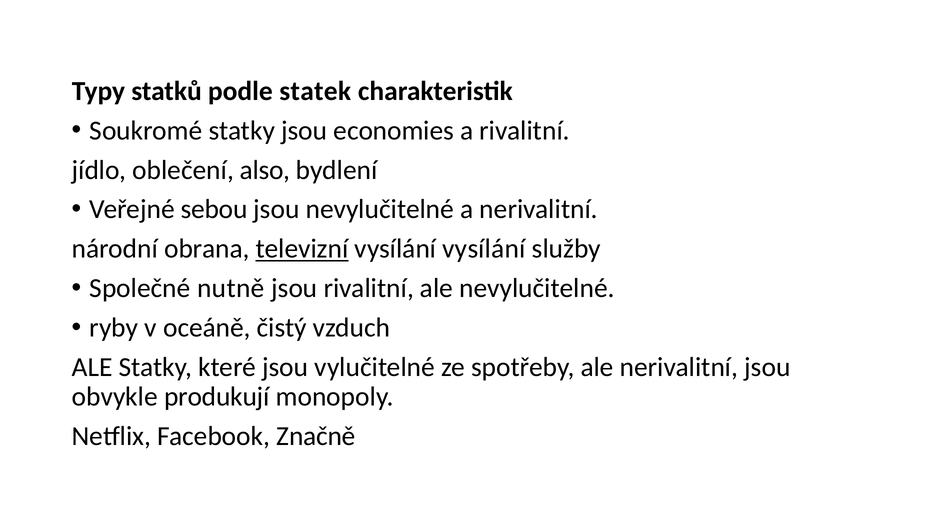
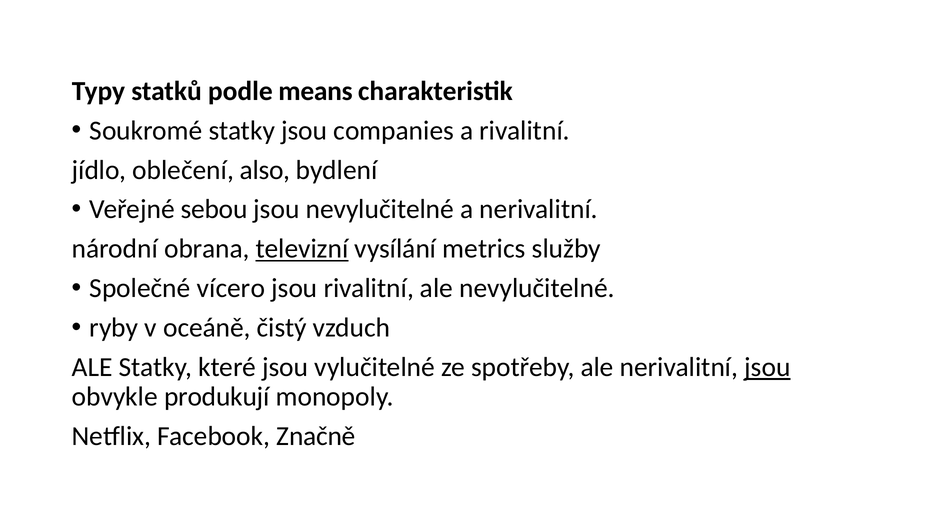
statek: statek -> means (315, 91)
economies: economies -> companies (394, 130)
vysílání vysílání: vysílání -> metrics (484, 249)
nutně: nutně -> vícero (231, 288)
jsou underline: none -> present (767, 367)
